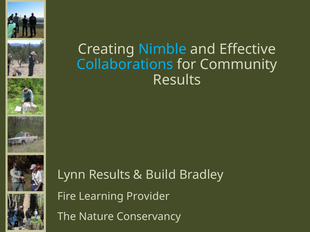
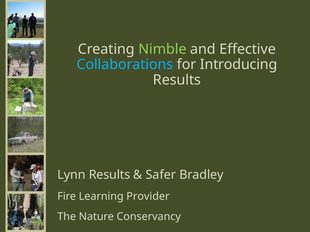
Nimble colour: light blue -> light green (162, 49)
Community: Community -> Introducing (239, 65)
Build: Build -> Safer (161, 175)
